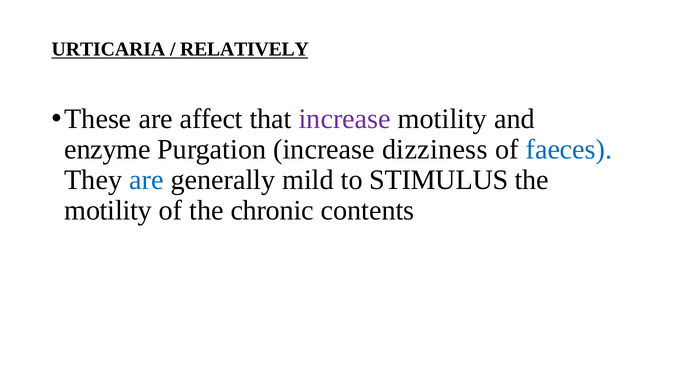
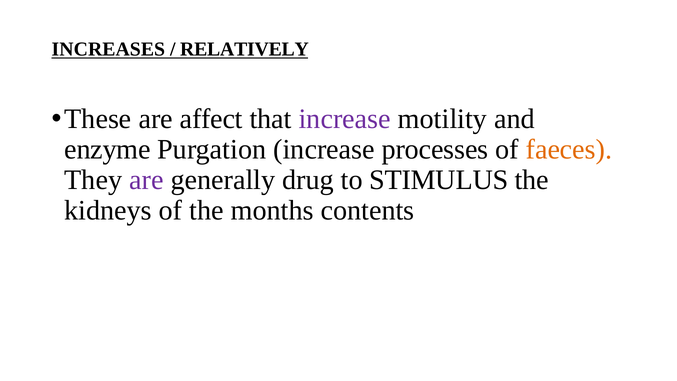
URTICARIA: URTICARIA -> INCREASES (108, 49)
dizziness: dizziness -> processes (435, 149)
faeces colour: blue -> orange (569, 149)
are colour: blue -> purple (146, 180)
mild: mild -> drug (308, 180)
motility: motility -> kidneys (108, 210)
chronic: chronic -> months (272, 210)
